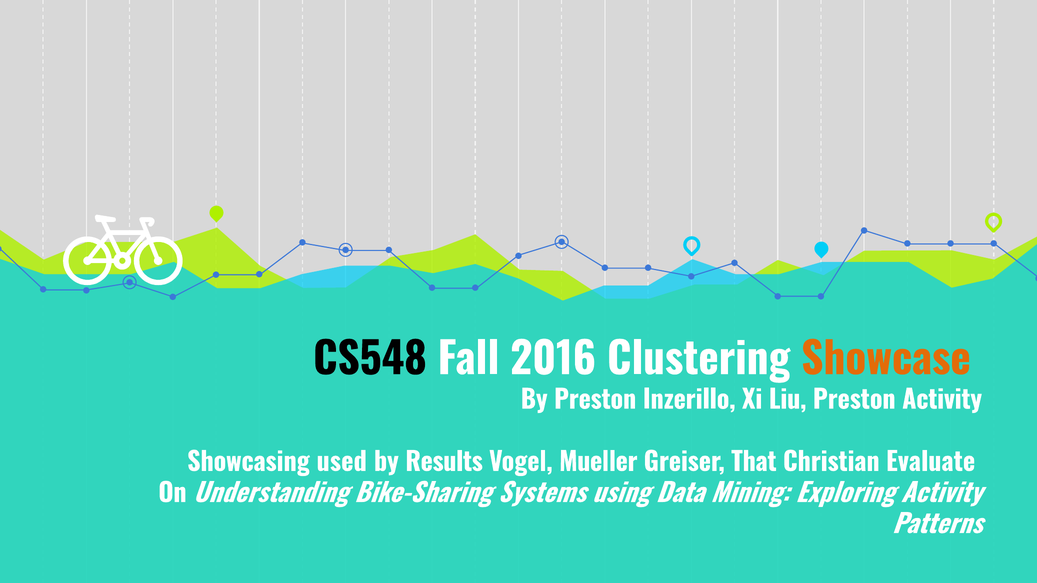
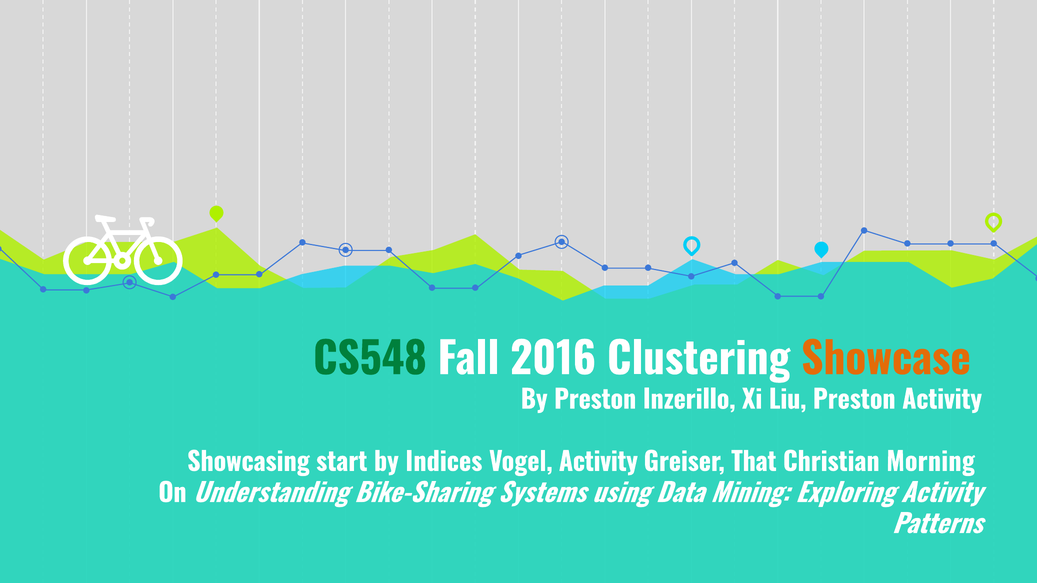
CS548 colour: black -> green (370, 360)
used: used -> start (342, 463)
Results: Results -> Indices (444, 463)
Vogel Mueller: Mueller -> Activity (598, 463)
Evaluate: Evaluate -> Morning (931, 463)
